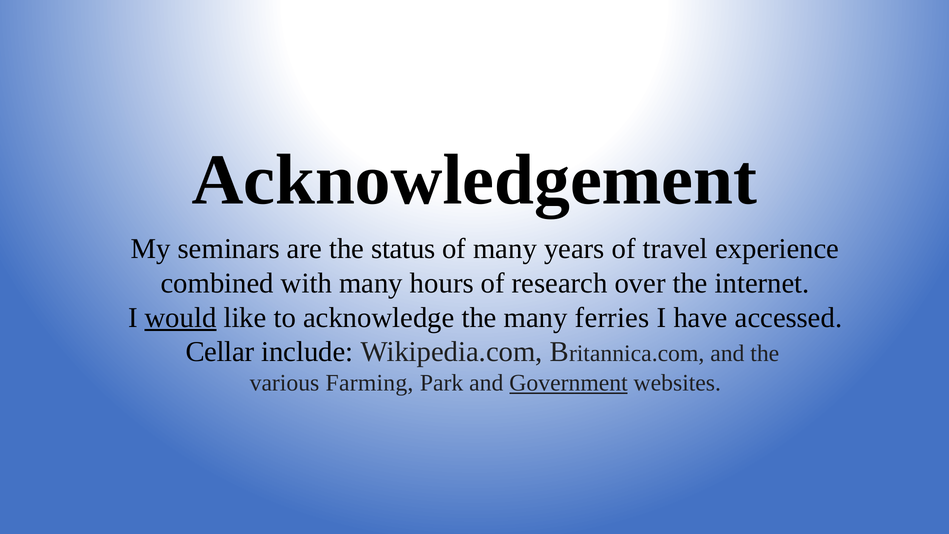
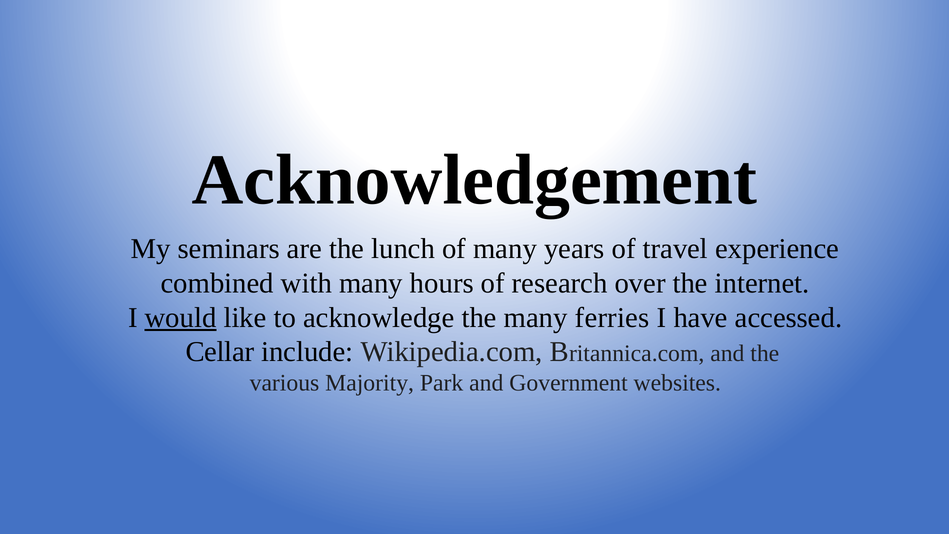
status: status -> lunch (403, 249)
Farming: Farming -> Majority (370, 383)
Government underline: present -> none (569, 383)
